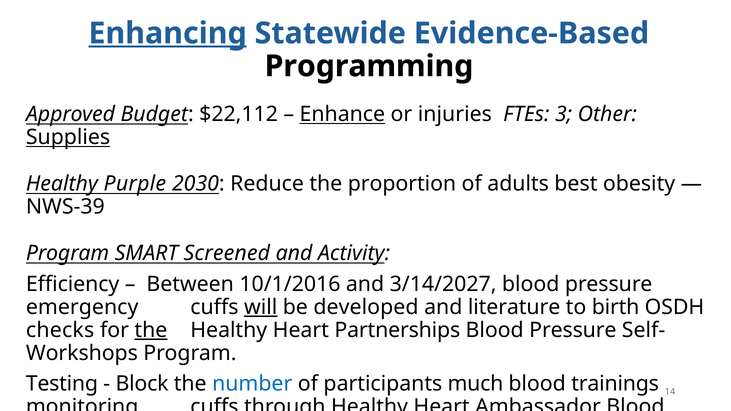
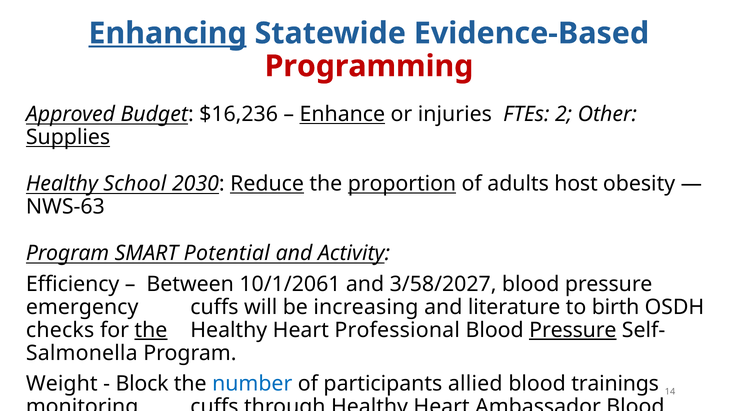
Programming colour: black -> red (369, 66)
$22,112: $22,112 -> $16,236 (239, 114)
3: 3 -> 2 (564, 114)
Purple: Purple -> School (135, 184)
Reduce underline: none -> present (267, 184)
proportion underline: none -> present (402, 184)
best: best -> host (576, 184)
NWS‑39: NWS‑39 -> NWS‑63 (65, 207)
Screened: Screened -> Potential (227, 253)
10/1/2016: 10/1/2016 -> 10/1/2061 (290, 284)
3/14/2027: 3/14/2027 -> 3/58/2027 (443, 284)
will underline: present -> none (261, 307)
developed: developed -> increasing (366, 307)
Partnerships: Partnerships -> Professional (397, 330)
Pressure underline: none -> present (573, 330)
Workshops: Workshops -> Salmonella (82, 353)
Testing: Testing -> Weight (62, 384)
much: much -> allied (475, 384)
